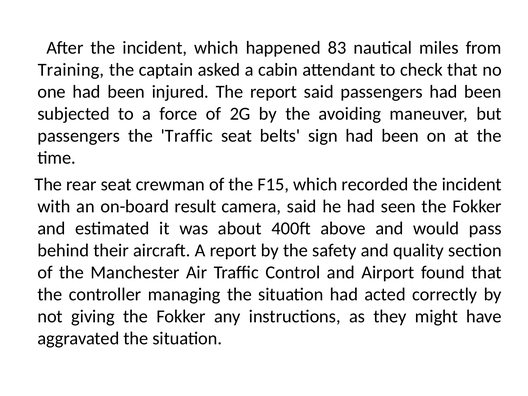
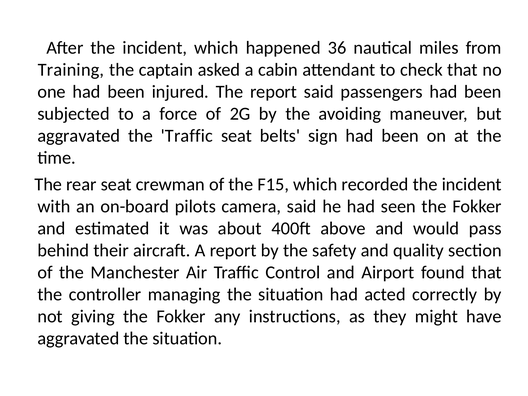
83: 83 -> 36 (337, 48)
passengers: passengers -> aggravated (79, 136)
result: result -> pilots (195, 207)
